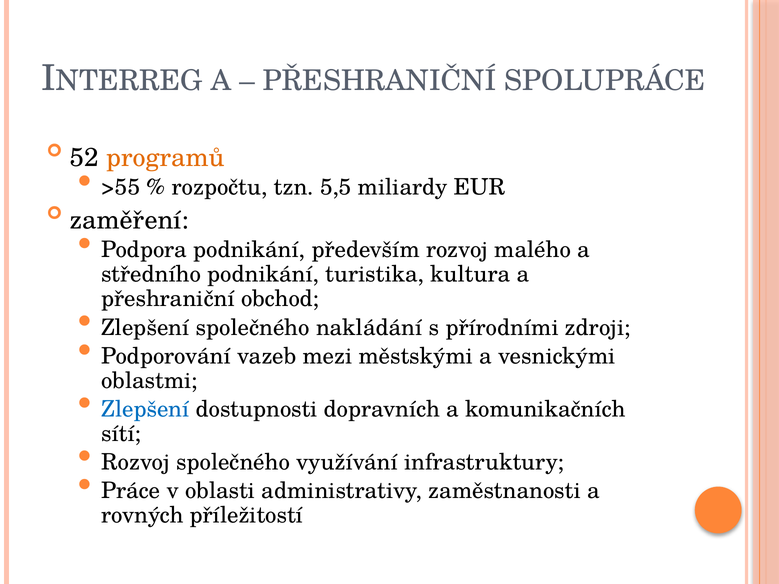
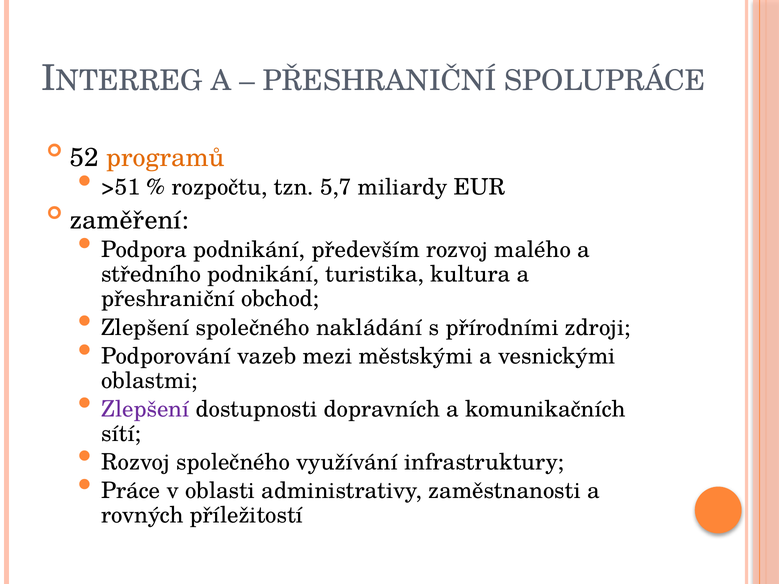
>55: >55 -> >51 (121, 187)
5,5: 5,5 -> 5,7 (336, 187)
Zlepšení colour: blue -> purple (145, 409)
